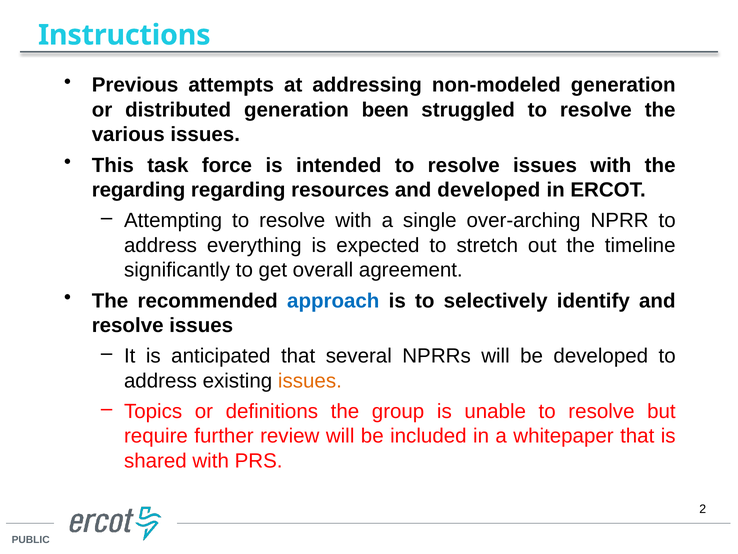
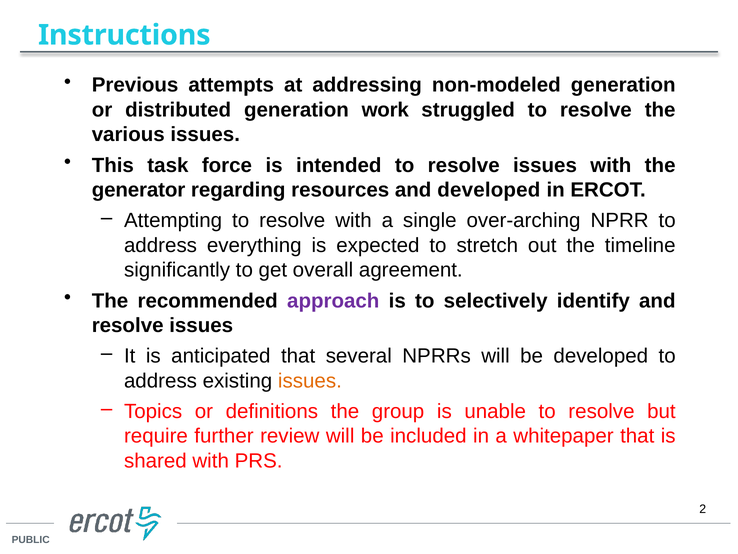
been: been -> work (385, 110)
regarding: regarding -> generator (139, 190)
approach colour: blue -> purple (333, 300)
